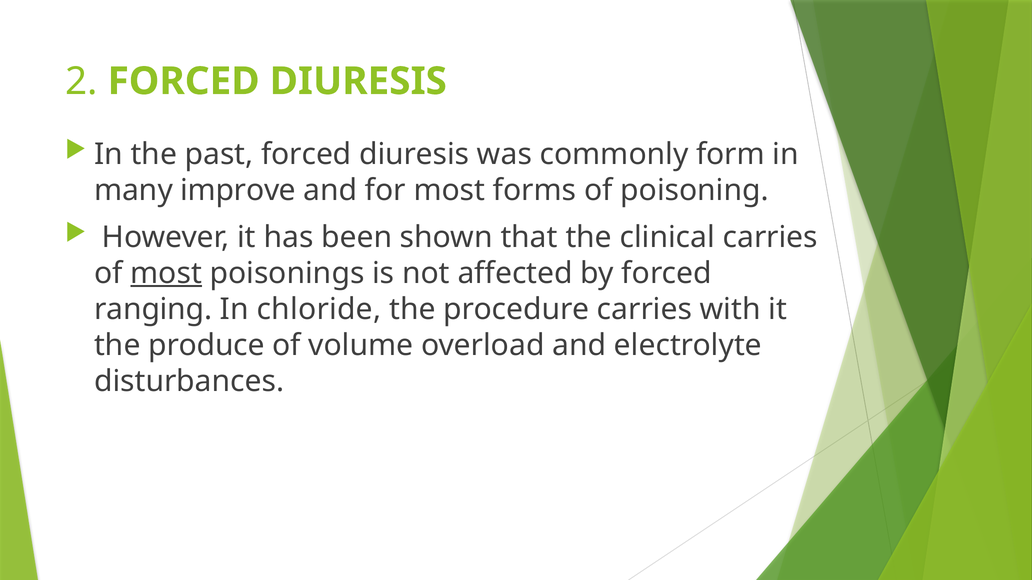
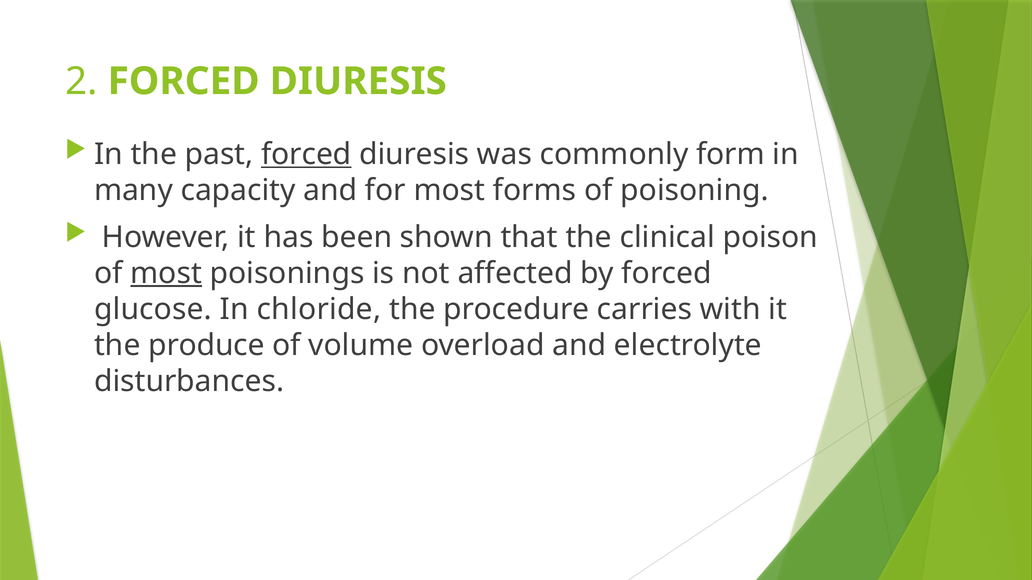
forced underline: none -> present (306, 154)
improve: improve -> capacity (238, 191)
clinical carries: carries -> poison (770, 237)
ranging: ranging -> glucose (153, 309)
